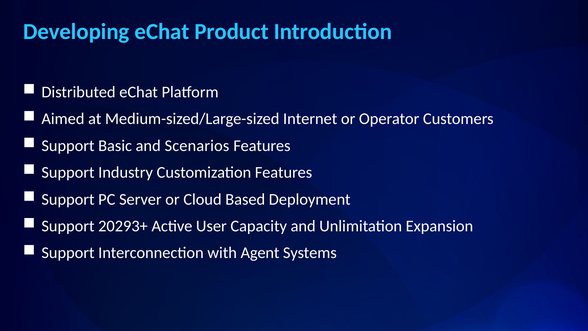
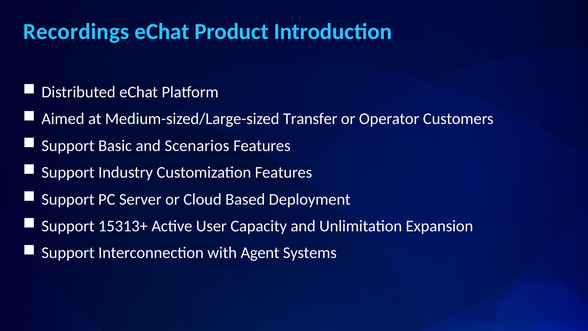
Developing: Developing -> Recordings (76, 32)
Internet: Internet -> Transfer (310, 119)
20293+: 20293+ -> 15313+ (123, 226)
